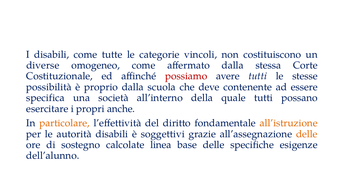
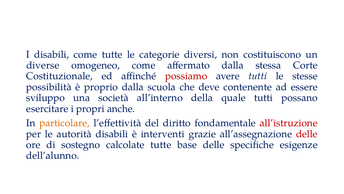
vincoli: vincoli -> diversi (201, 54)
specifica: specifica -> sviluppo (46, 98)
all’istruzione colour: orange -> red (289, 123)
soggettivi: soggettivi -> interventi (163, 134)
delle colour: orange -> red (307, 134)
calcolate linea: linea -> tutte (161, 144)
